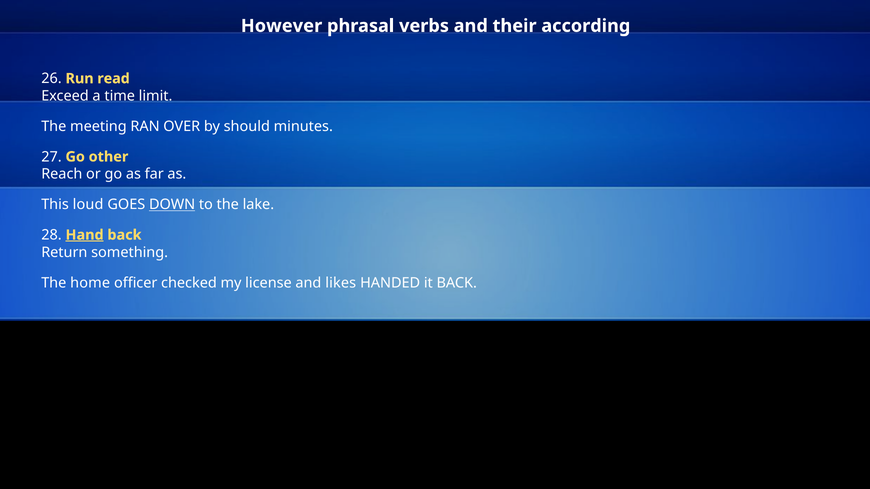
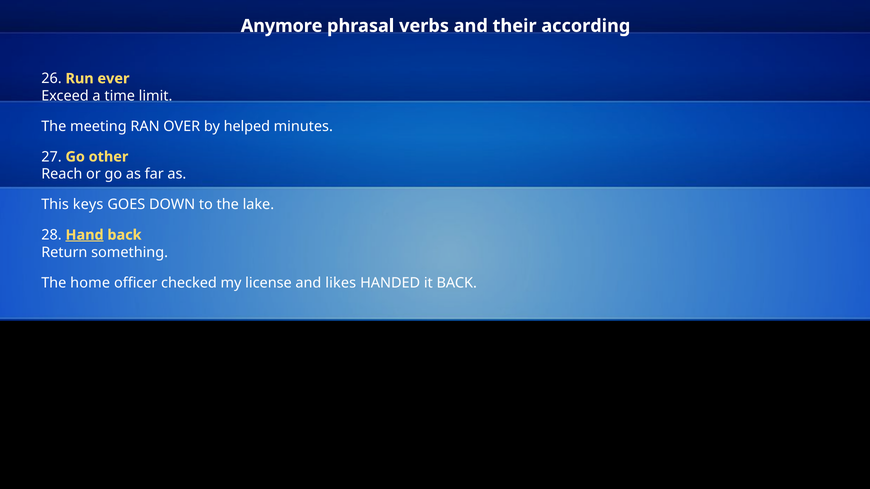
However: However -> Anymore (282, 26)
read: read -> ever (113, 79)
should: should -> helped (247, 126)
loud: loud -> keys (88, 205)
DOWN underline: present -> none (172, 205)
